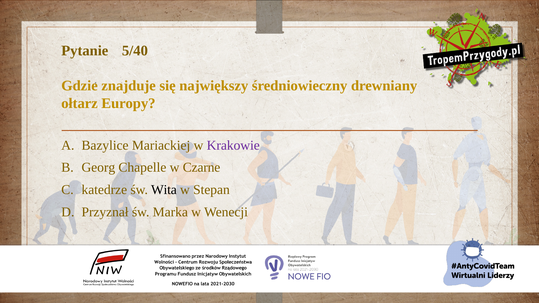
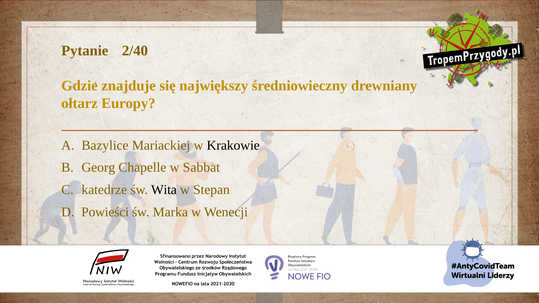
5/40: 5/40 -> 2/40 (135, 51)
Krakowie colour: purple -> black (233, 145)
Czarne: Czarne -> Sabbat (201, 168)
Przyznał: Przyznał -> Powieści (105, 212)
